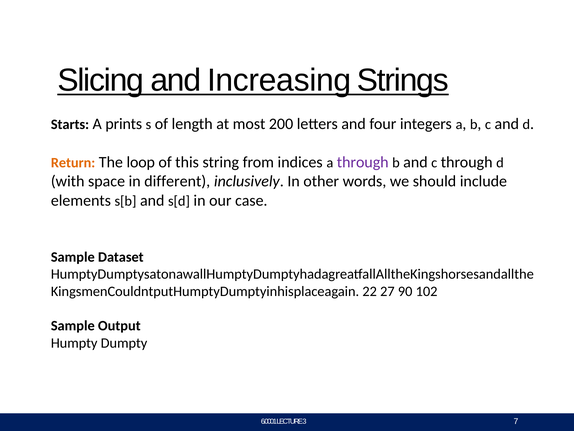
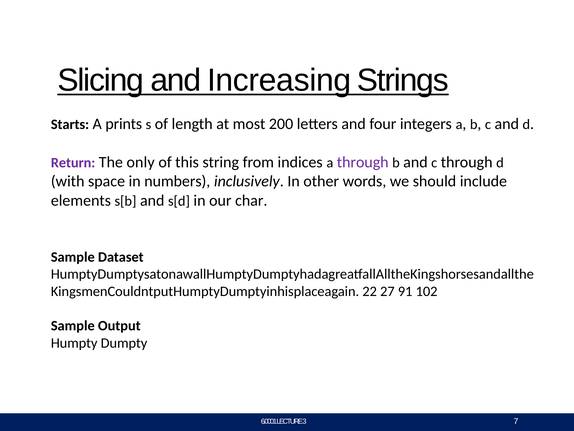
Return colour: orange -> purple (73, 163)
loop: loop -> only (141, 162)
different: different -> numbers (177, 181)
case: case -> char (251, 200)
90: 90 -> 91 (405, 291)
